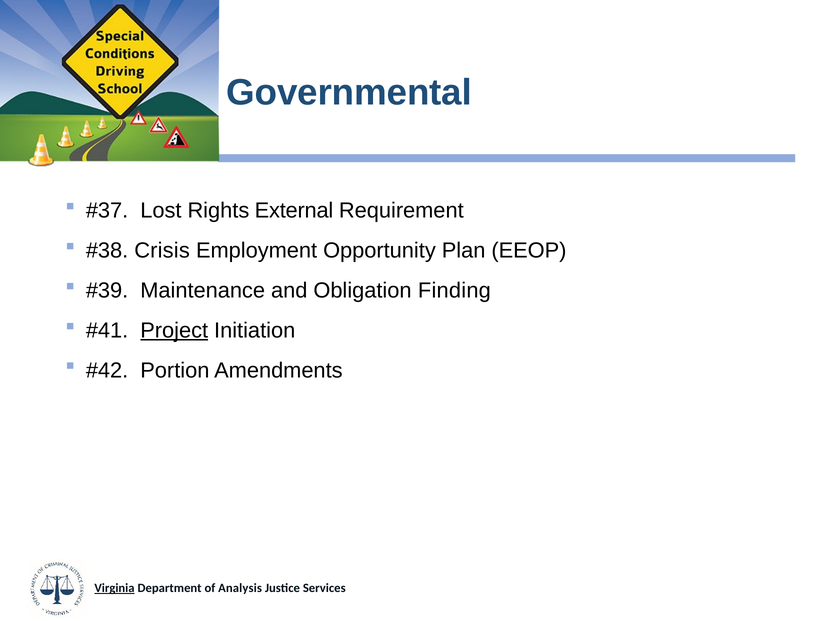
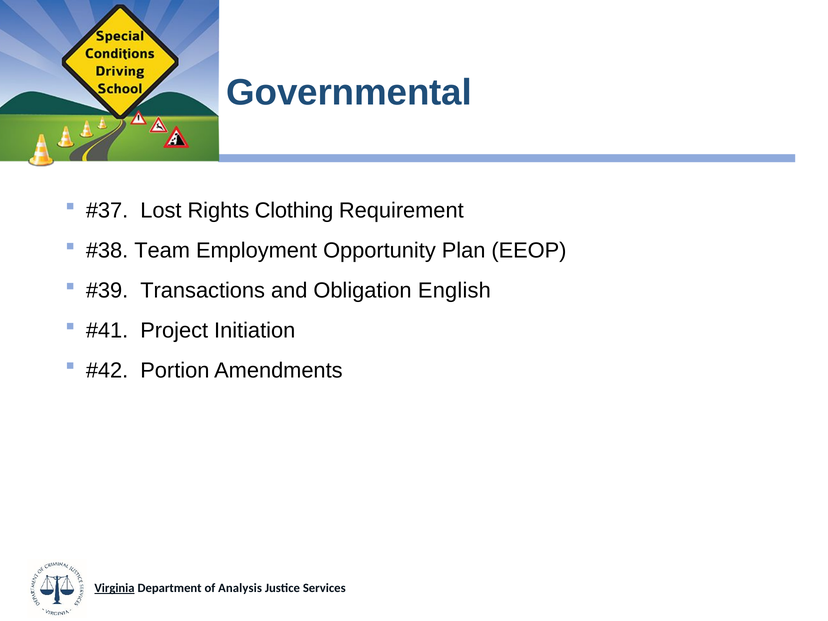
External: External -> Clothing (294, 210)
Crisis: Crisis -> Team (162, 250)
Maintenance: Maintenance -> Transactions (203, 290)
Finding: Finding -> English (454, 290)
Project underline: present -> none (174, 330)
